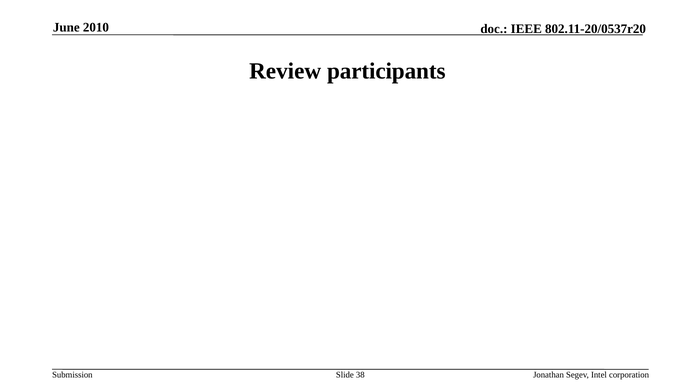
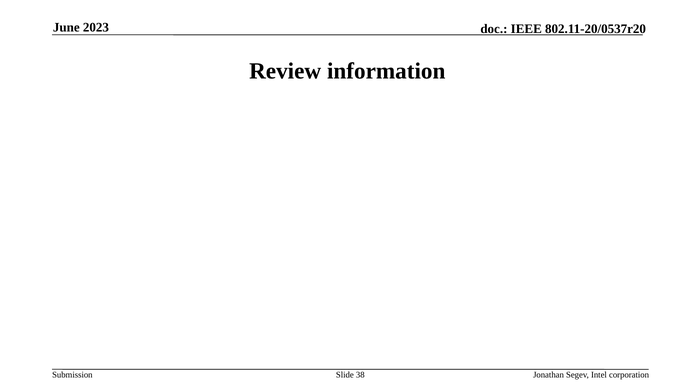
2010: 2010 -> 2023 (96, 28)
participants: participants -> information (386, 71)
